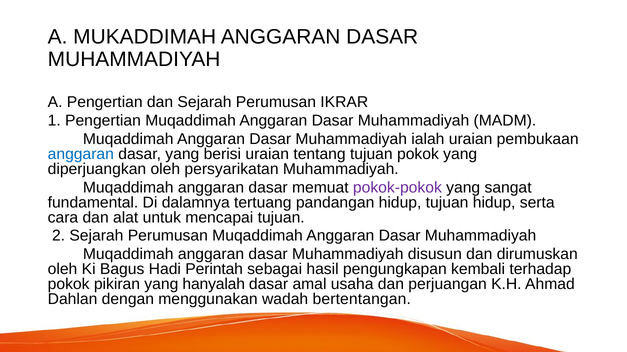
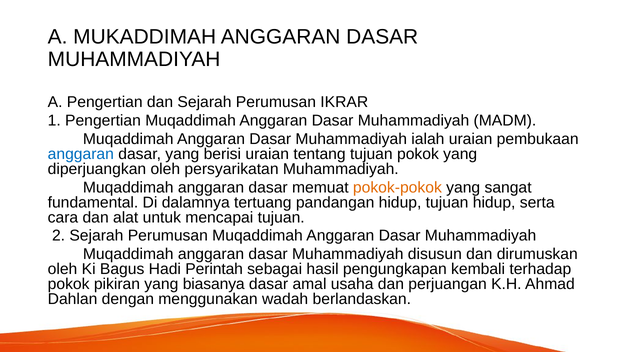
pokok-pokok colour: purple -> orange (397, 188)
hanyalah: hanyalah -> biasanya (214, 285)
bertentangan: bertentangan -> berlandaskan (362, 300)
